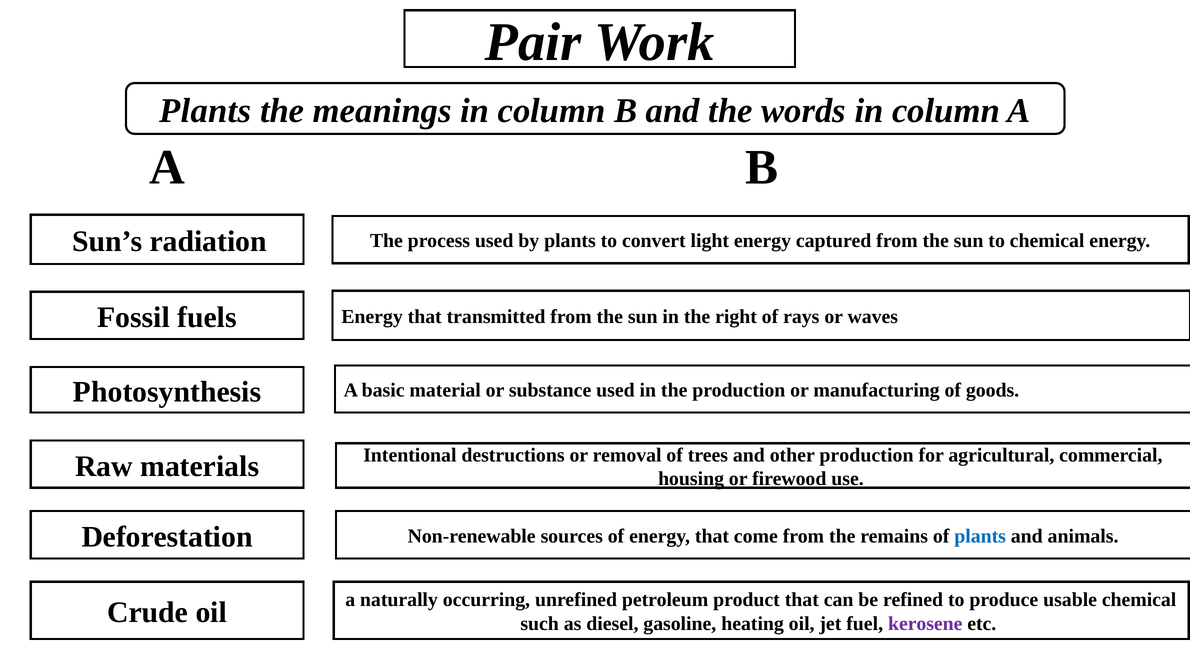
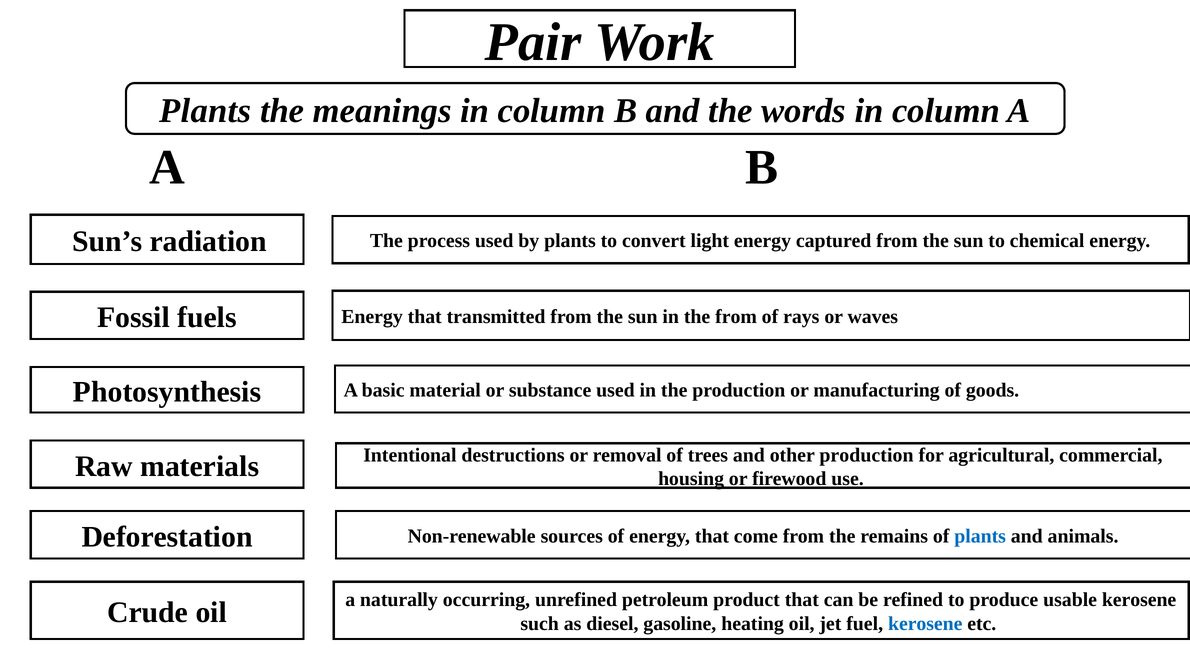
the right: right -> from (736, 317)
usable chemical: chemical -> kerosene (1139, 599)
kerosene colour: purple -> blue (925, 623)
